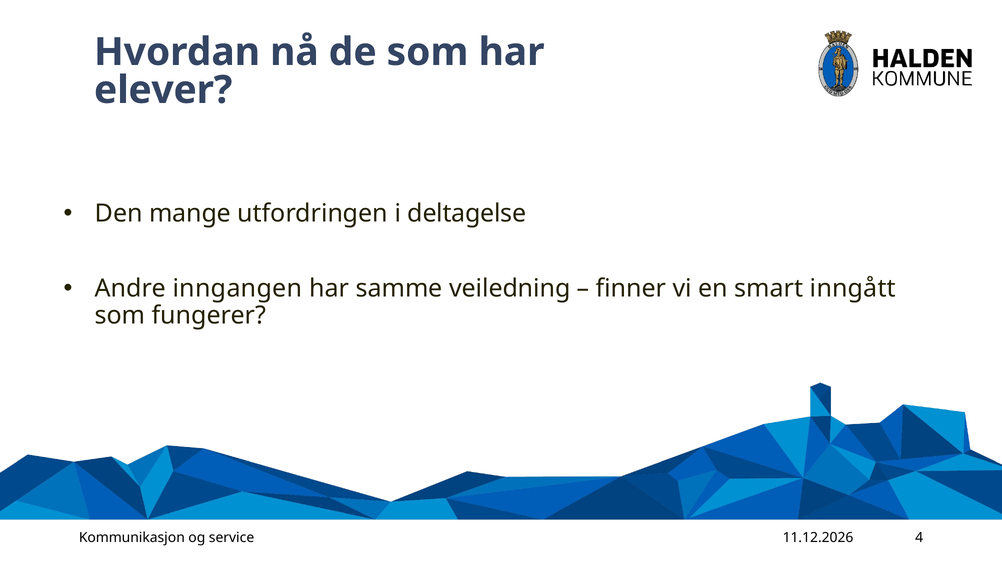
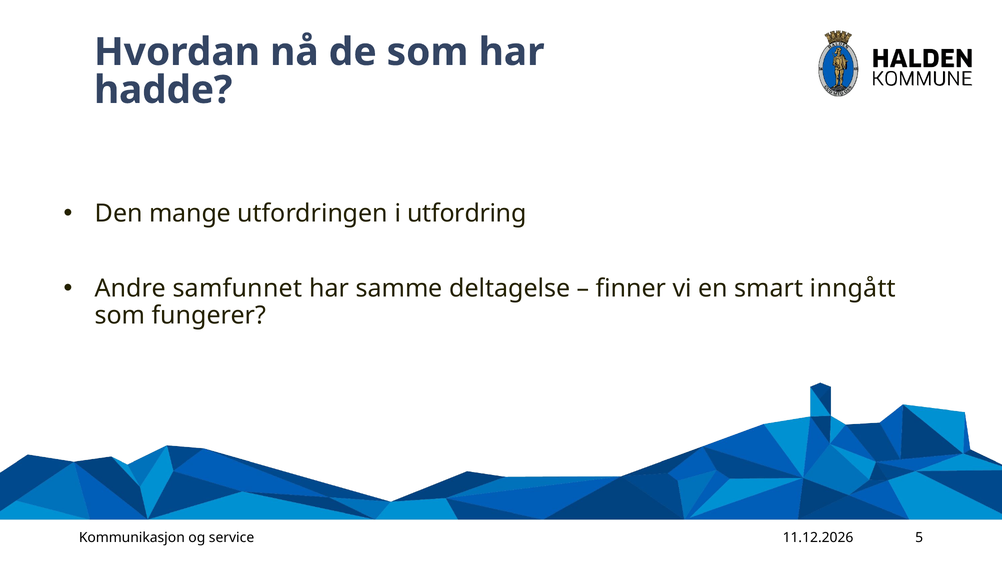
elever: elever -> hadde (163, 90)
deltagelse: deltagelse -> utfordring (467, 213)
inngangen: inngangen -> samfunnet (237, 288)
veiledning: veiledning -> deltagelse (510, 288)
4: 4 -> 5 (919, 537)
